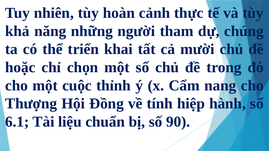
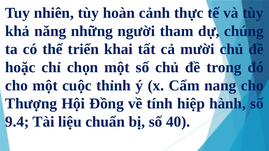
6.1: 6.1 -> 9.4 (17, 122)
90: 90 -> 40 (178, 122)
